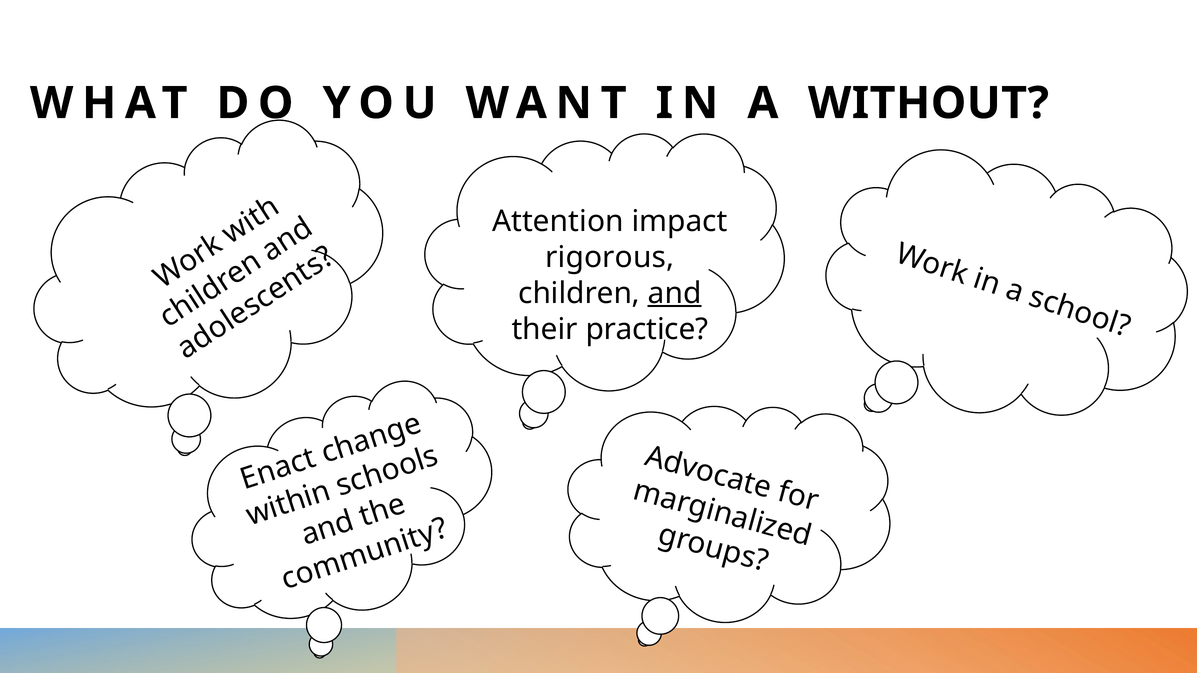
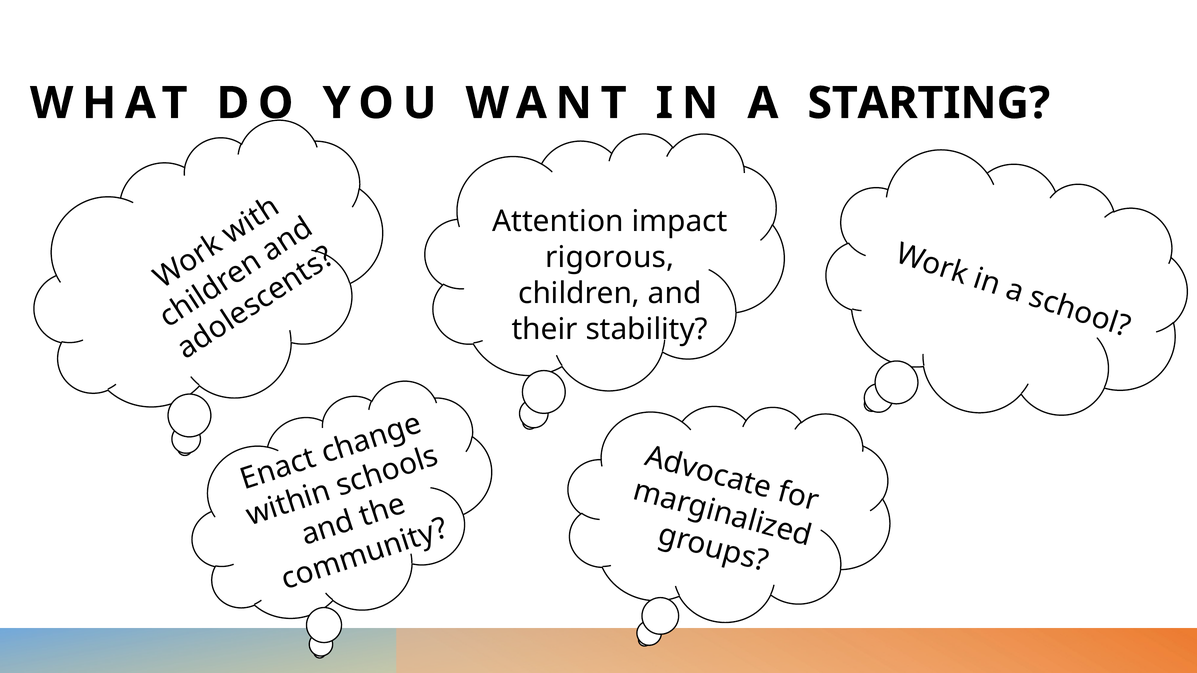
WITHOUT: WITHOUT -> STARTING (929, 103)
and underline: present -> none (675, 293)
practice: practice -> stability (647, 329)
